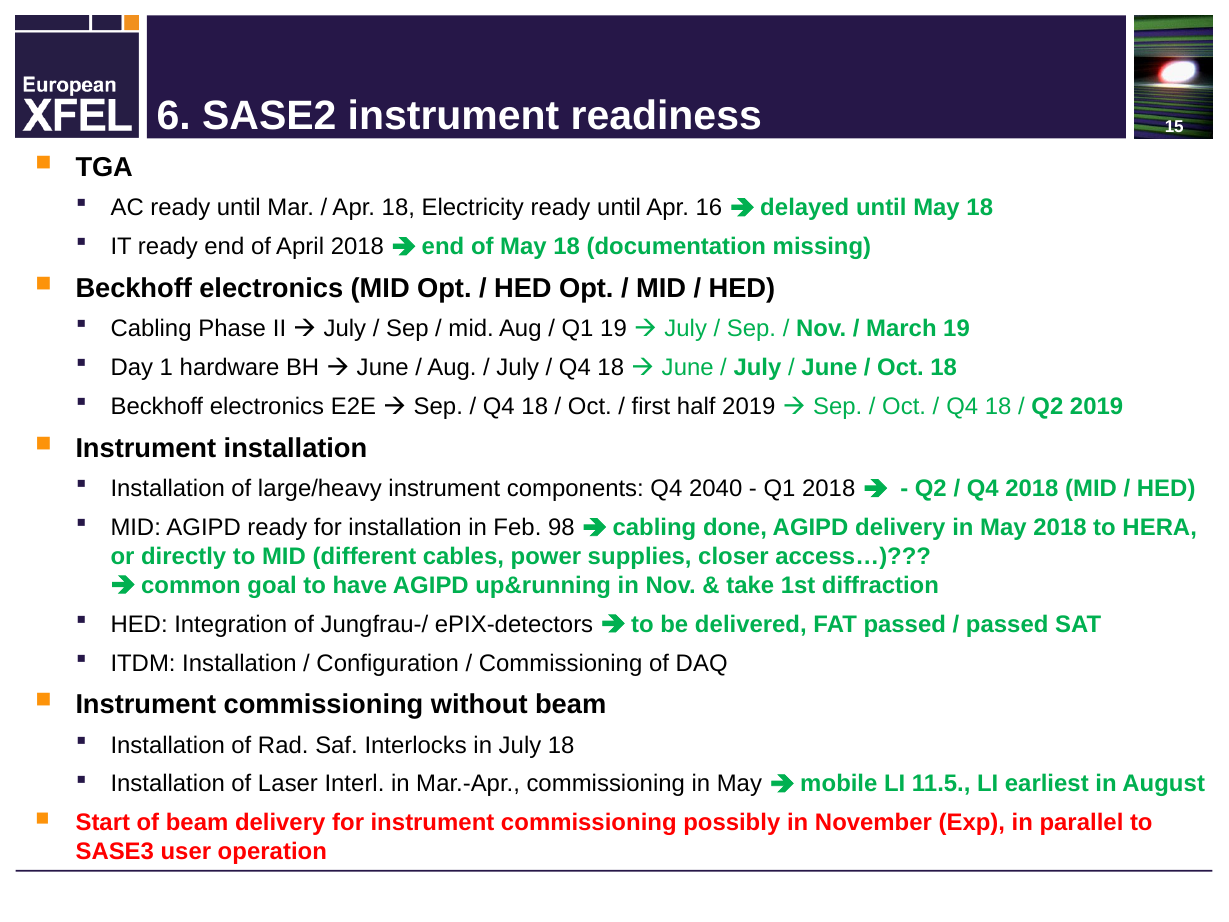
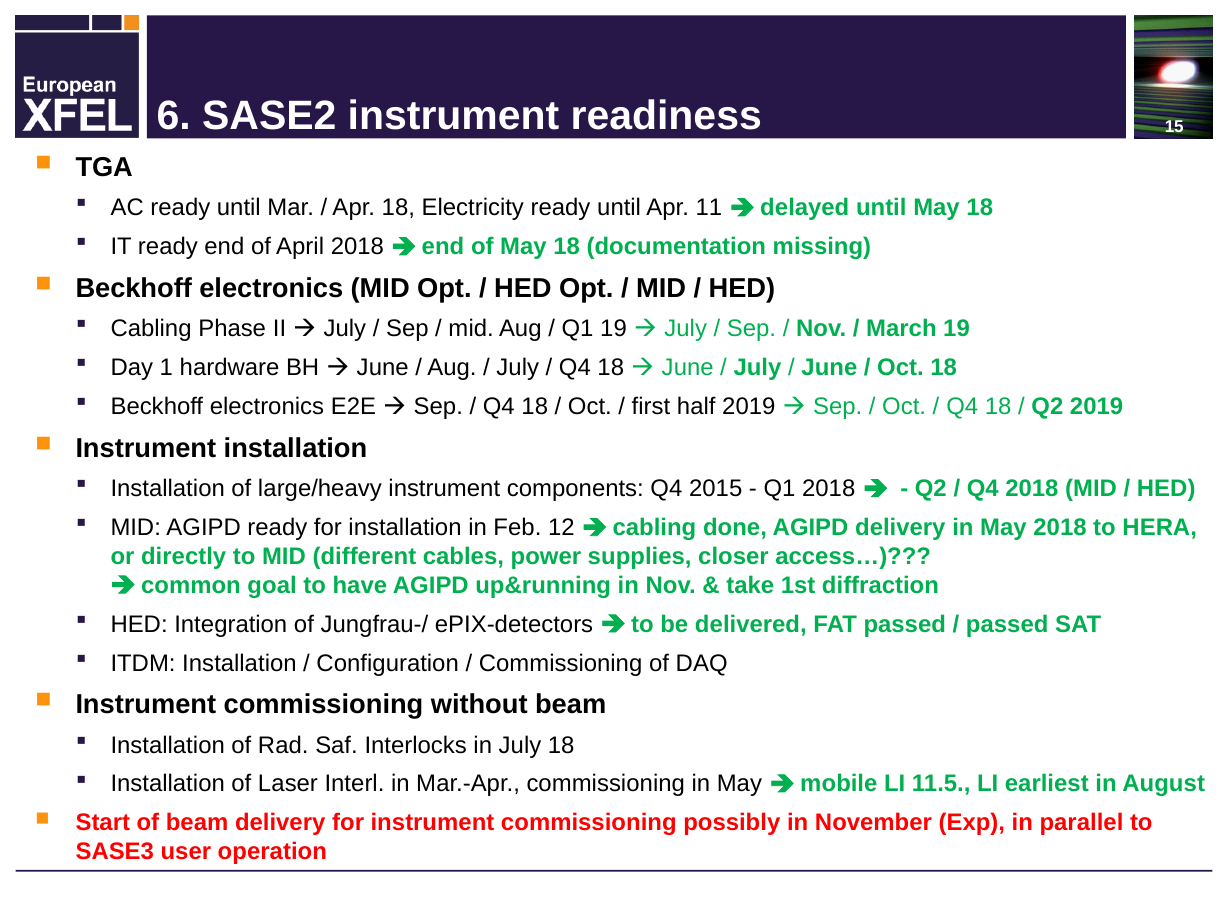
16: 16 -> 11 (709, 208)
2040: 2040 -> 2015 (716, 489)
98: 98 -> 12 (561, 528)
